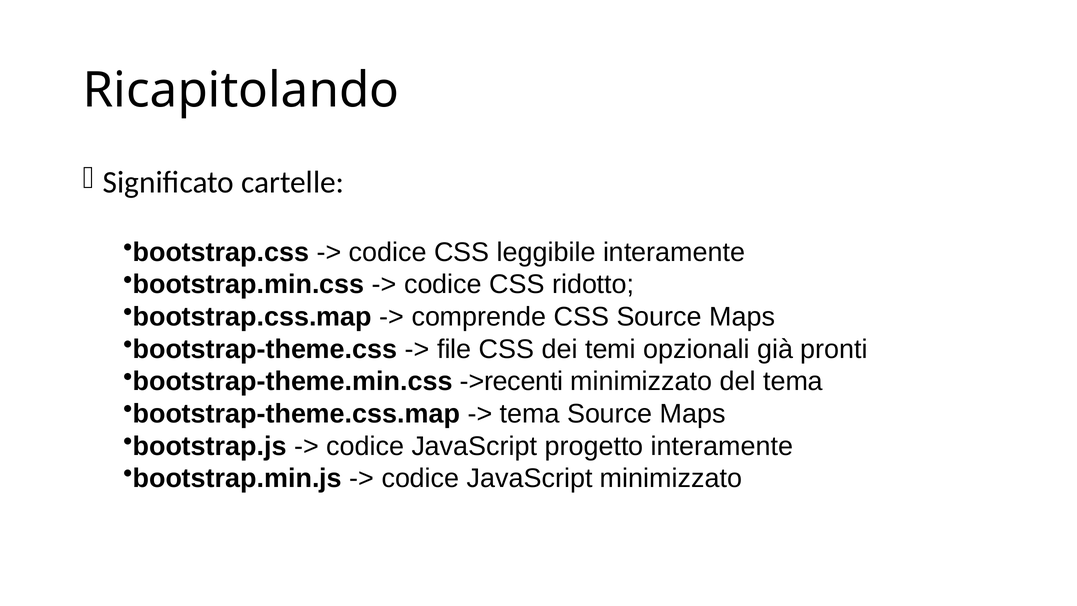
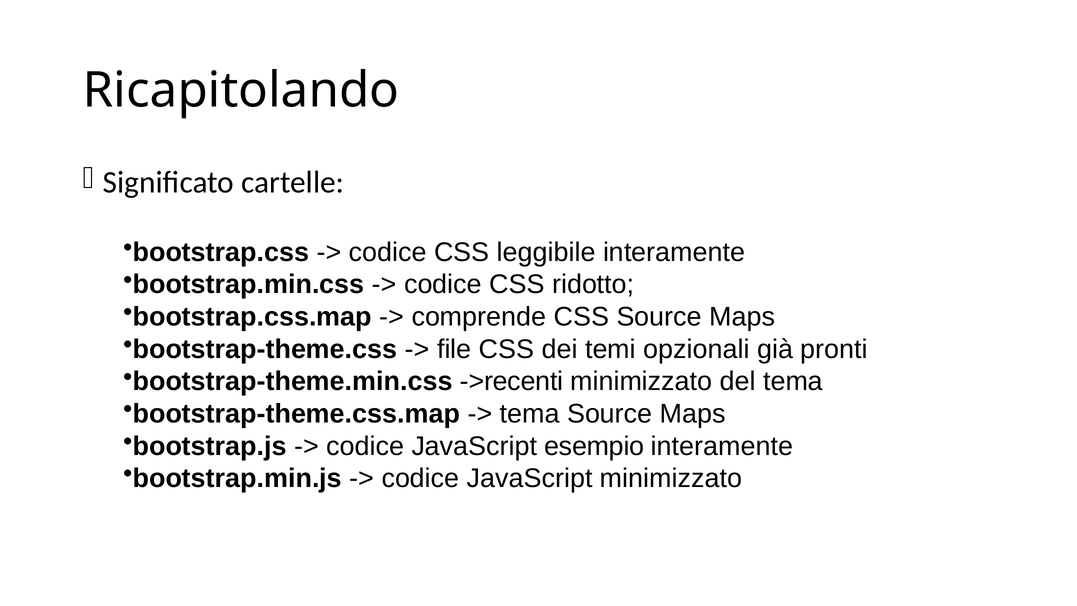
progetto: progetto -> esempio (594, 446)
